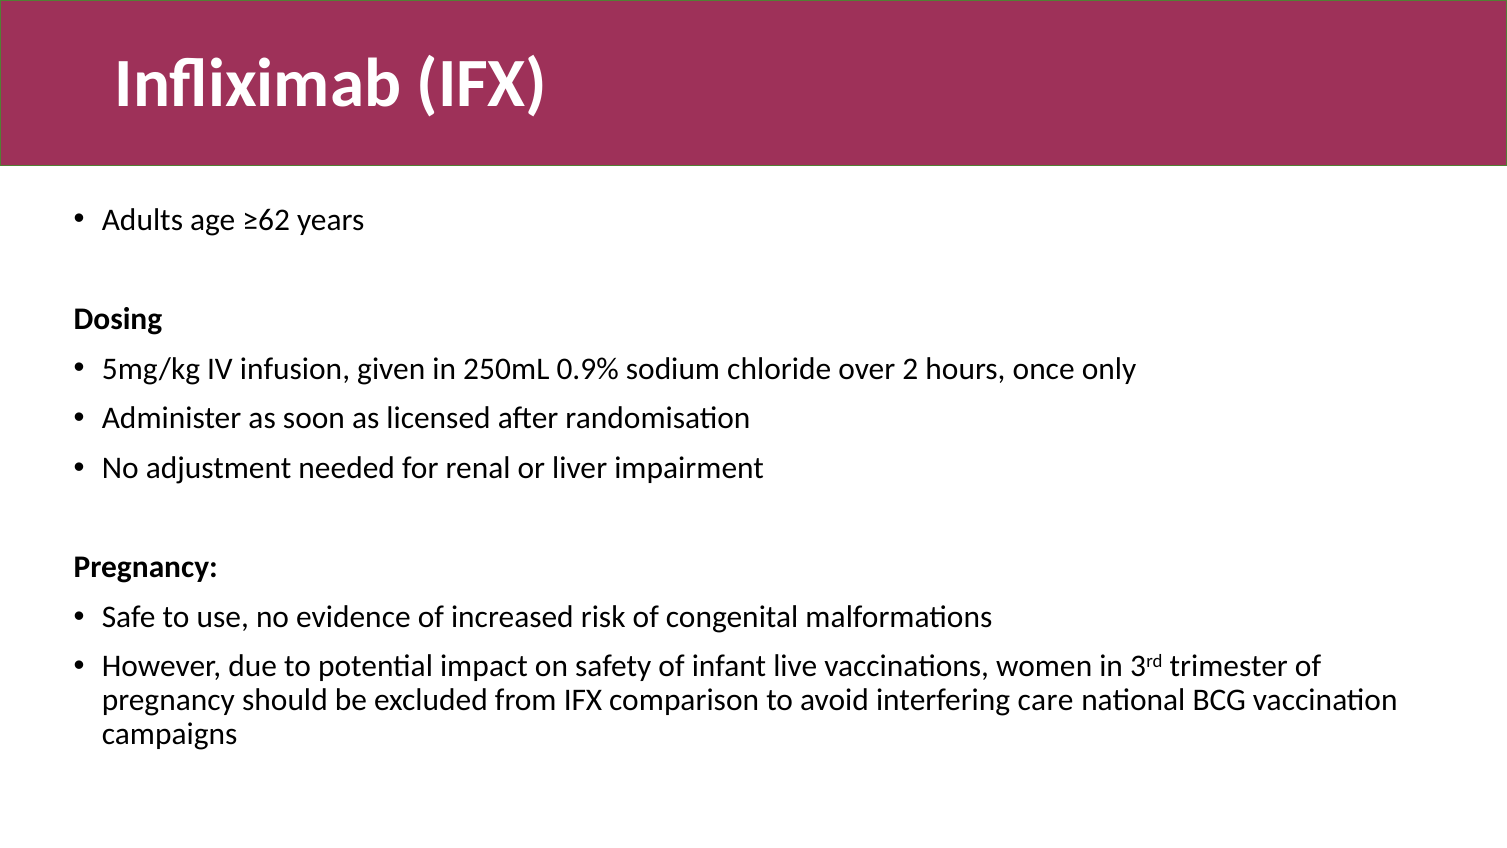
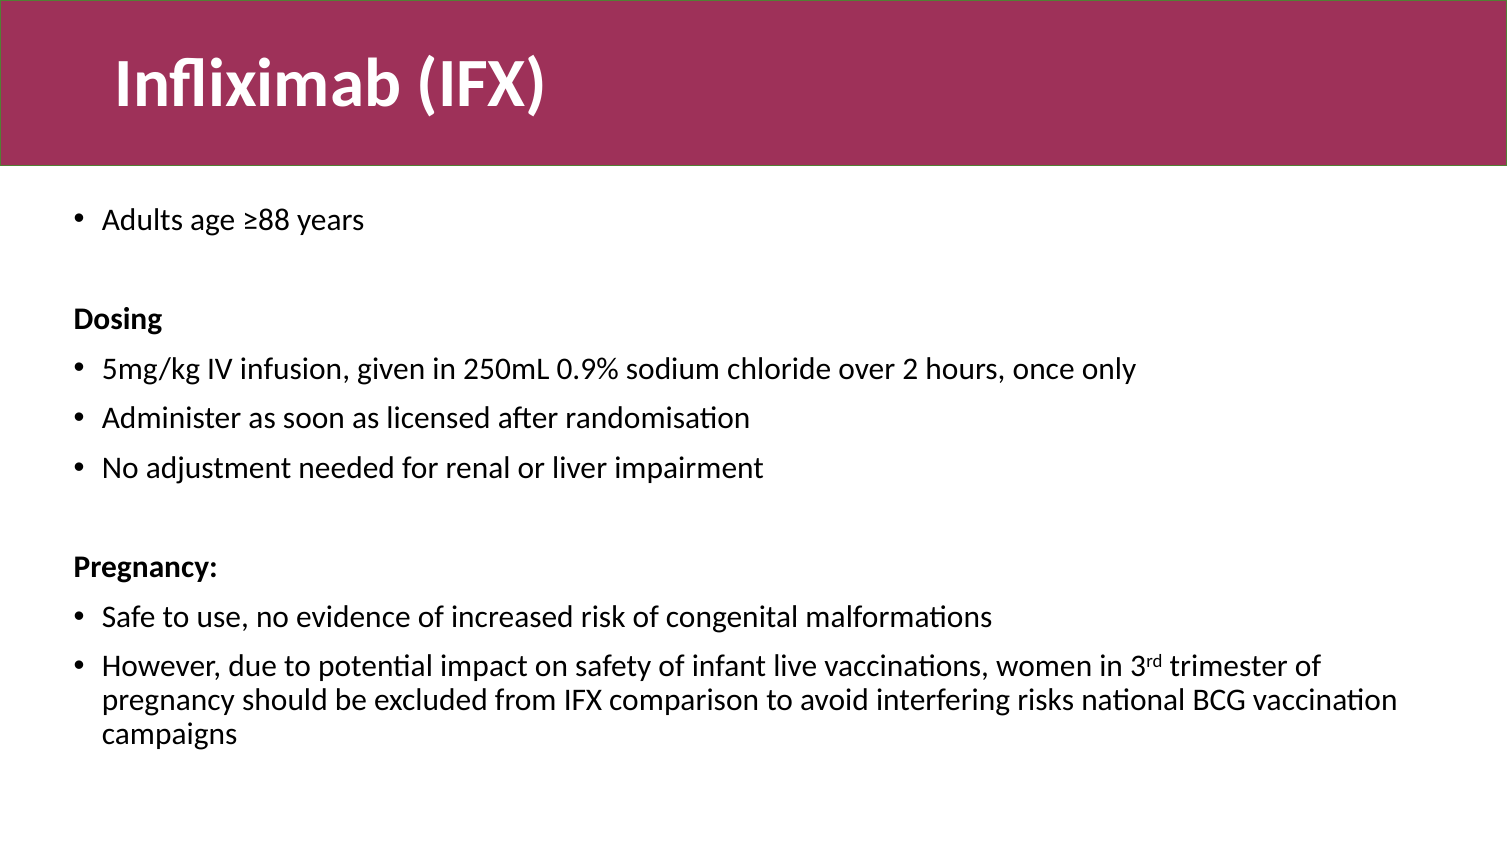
≥62: ≥62 -> ≥88 (266, 220)
care: care -> risks (1046, 700)
